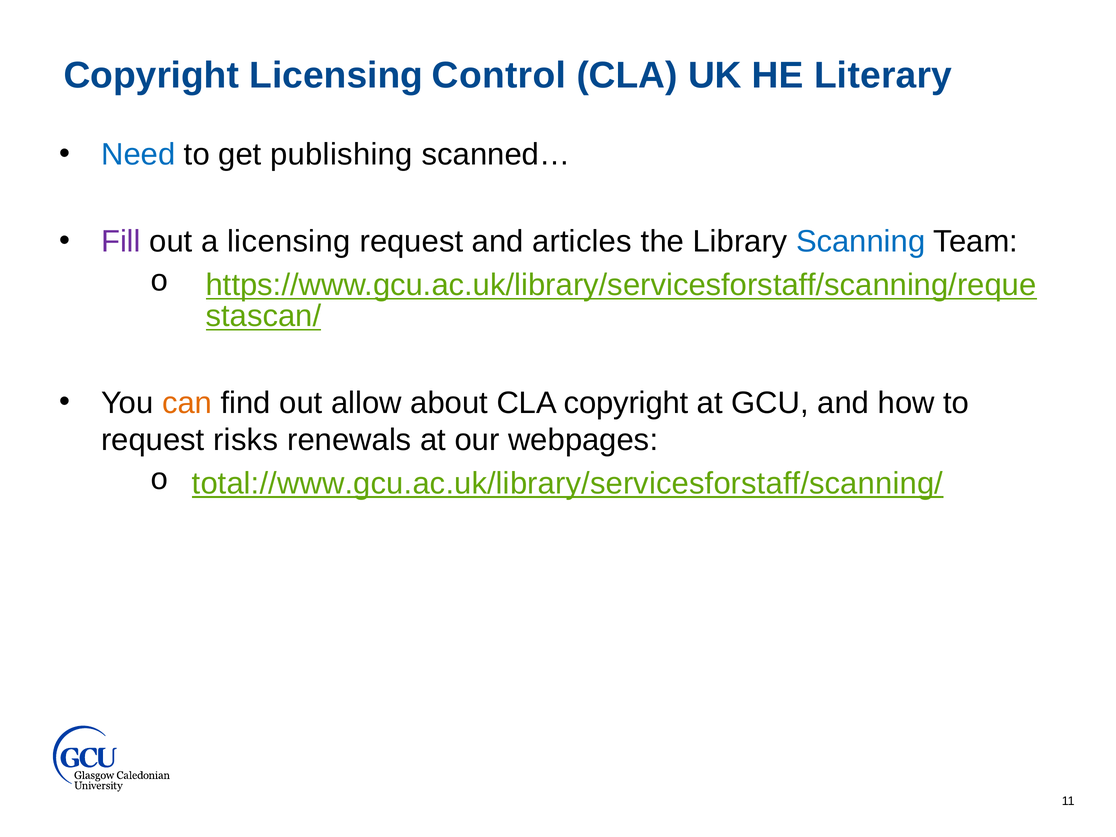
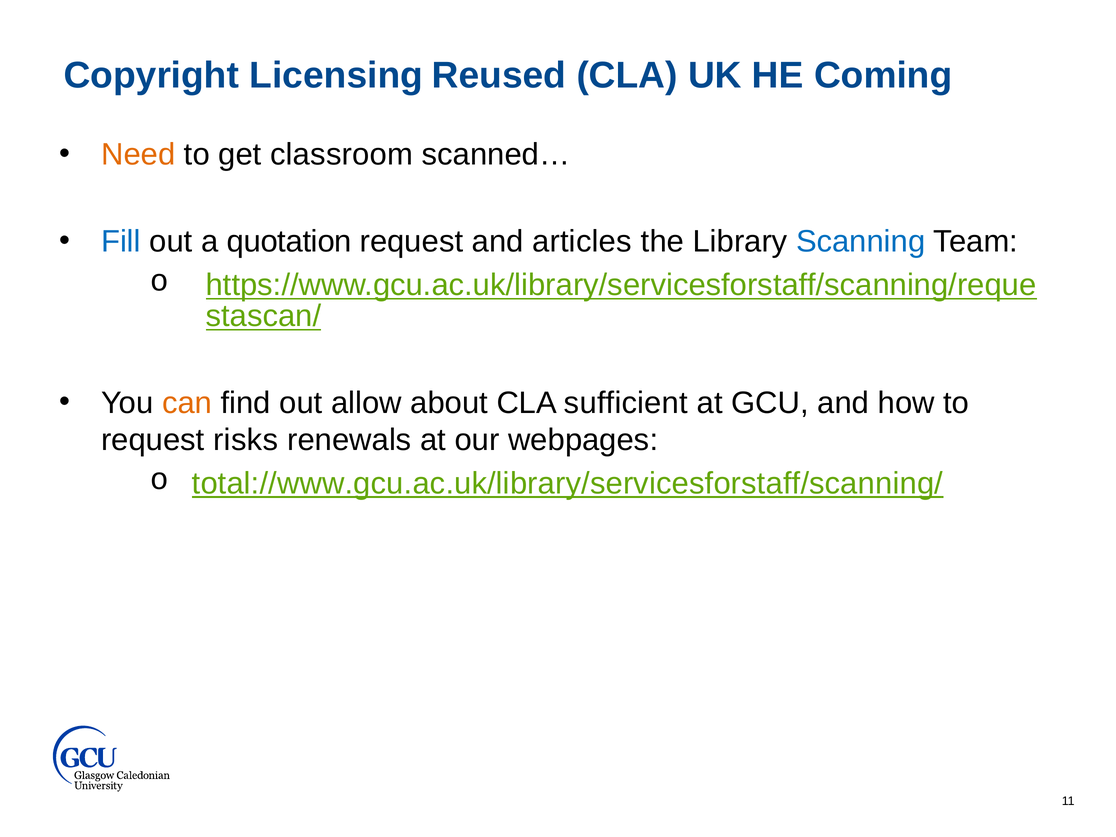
Control: Control -> Reused (499, 75)
Literary: Literary -> Coming (883, 75)
Need colour: blue -> orange (138, 155)
publishing: publishing -> classroom (342, 155)
Fill colour: purple -> blue (121, 242)
a licensing: licensing -> quotation (289, 242)
CLA copyright: copyright -> sufficient (626, 403)
